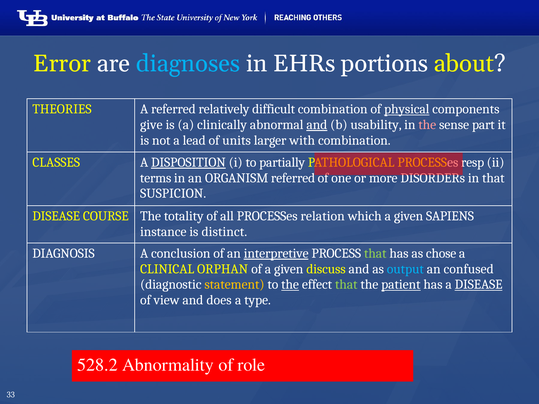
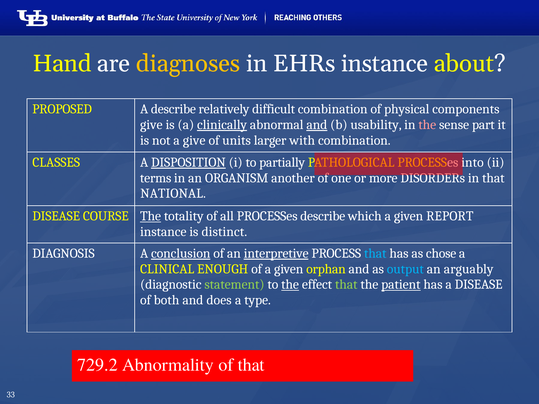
Error: Error -> Hand (62, 64)
diagnoses colour: light blue -> yellow (188, 64)
EHRs portions: portions -> instance (385, 64)
THEORIES: THEORIES -> PROPOSED (62, 109)
A referred: referred -> describe (173, 109)
physical underline: present -> none (407, 109)
clinically underline: none -> present (222, 125)
a lead: lead -> give (194, 140)
resp: resp -> into (472, 163)
ORGANISM referred: referred -> another (293, 178)
SUSPICION: SUSPICION -> NATIONAL (173, 194)
The underline: none -> present (151, 216)
PROCESSes relation: relation -> describe (323, 216)
SAPIENS: SAPIENS -> REPORT (450, 216)
conclusion underline: none -> present (181, 254)
that colour: light green -> light blue (375, 254)
ORPHAN: ORPHAN -> ENOUGH (223, 269)
discuss: discuss -> orphan (326, 269)
confused: confused -> arguably (469, 269)
statement colour: yellow -> light green (234, 285)
DISEASE underline: present -> none (479, 285)
view: view -> both (167, 300)
528.2: 528.2 -> 729.2 (97, 365)
of role: role -> that (251, 365)
